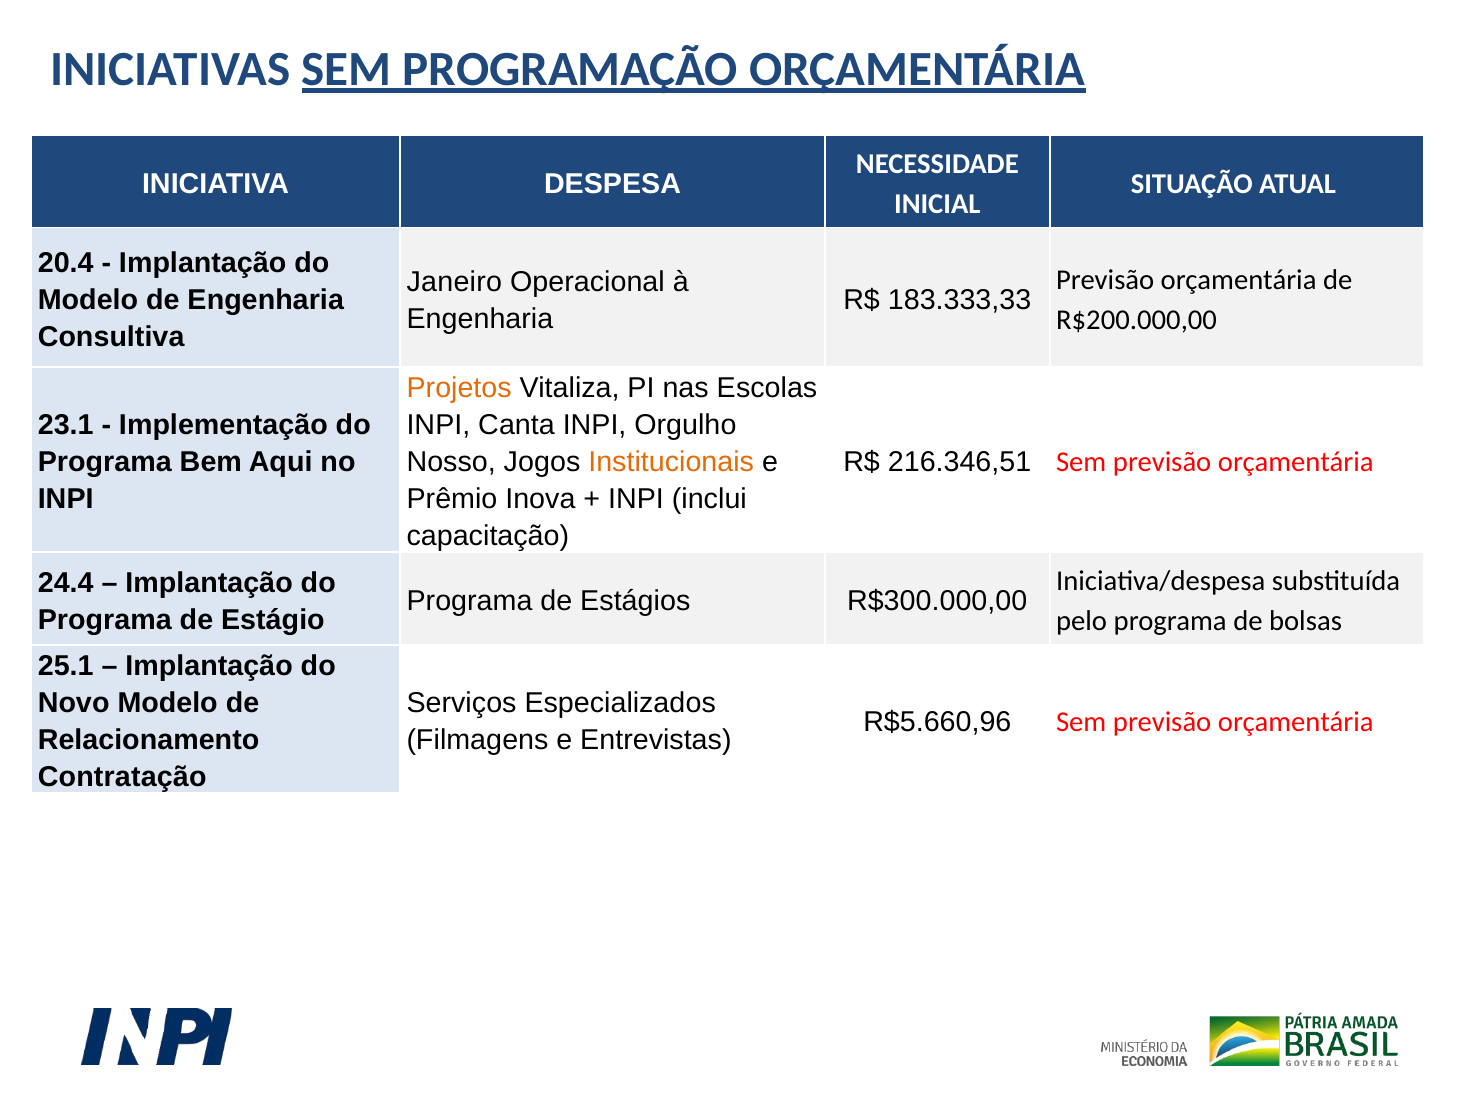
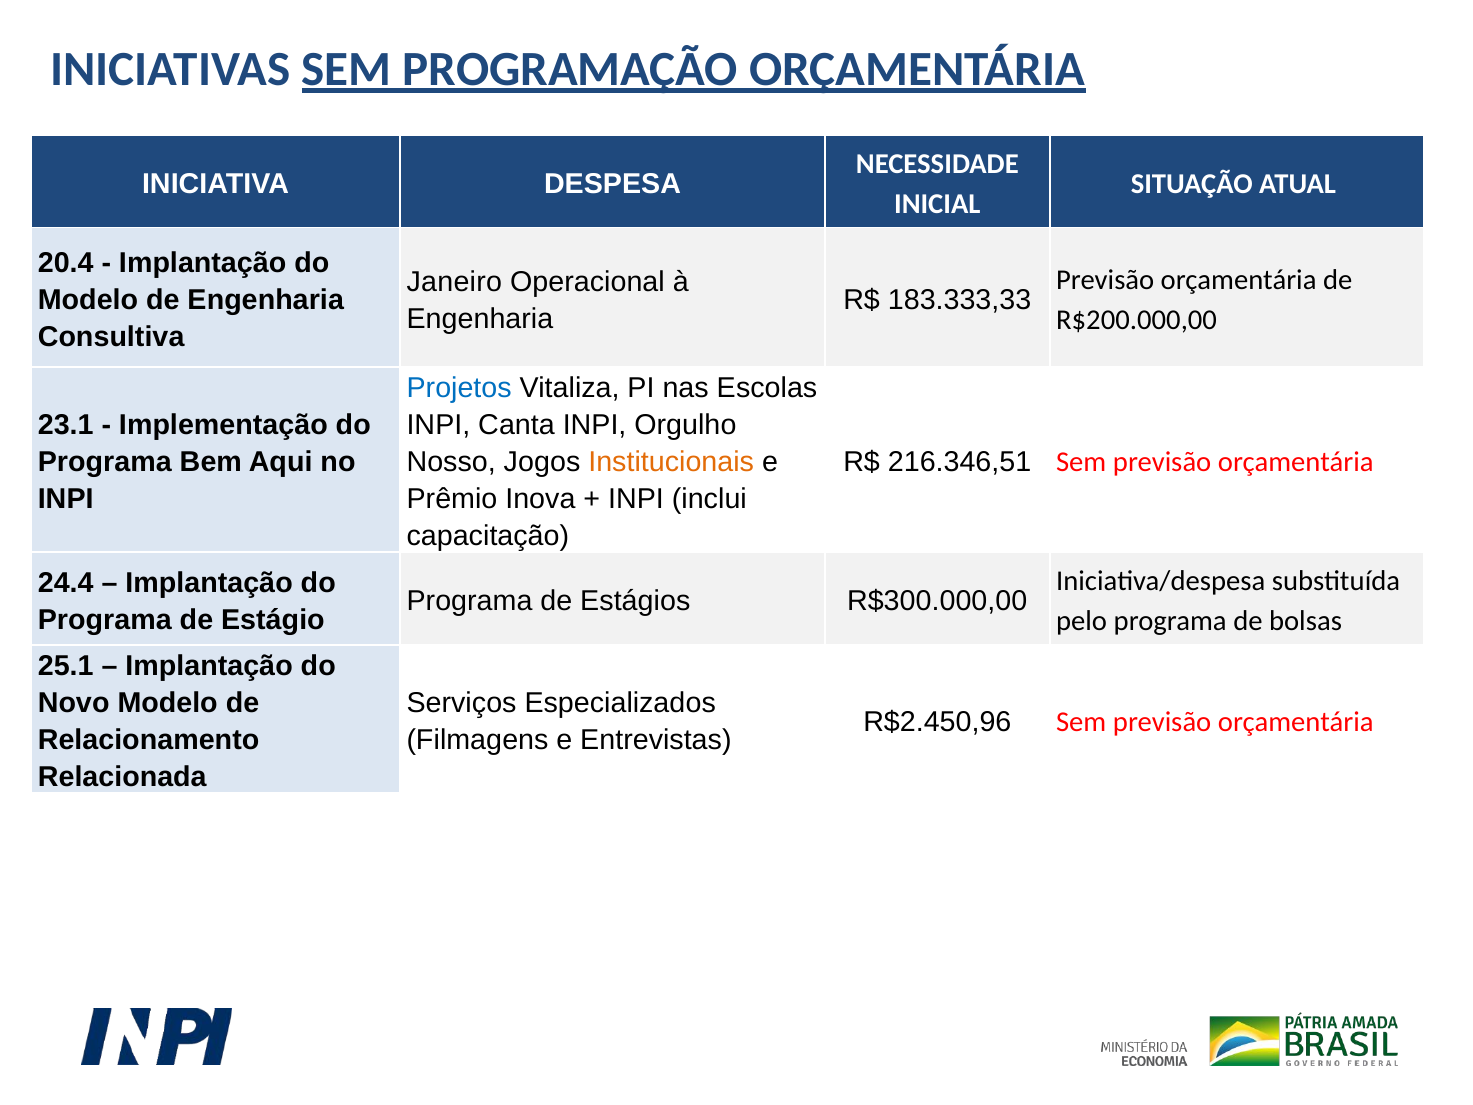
Projetos colour: orange -> blue (459, 388)
R$5.660,96: R$5.660,96 -> R$2.450,96 (937, 721)
Contratação: Contratação -> Relacionada (122, 777)
